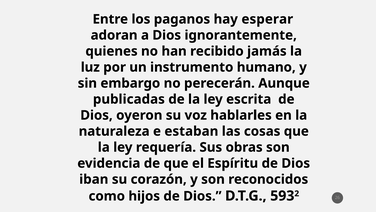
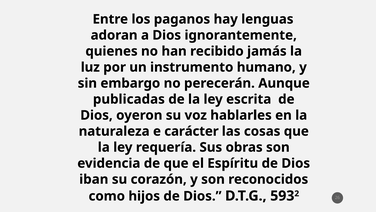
esperar: esperar -> lenguas (267, 19)
estaban: estaban -> carácter (191, 131)
